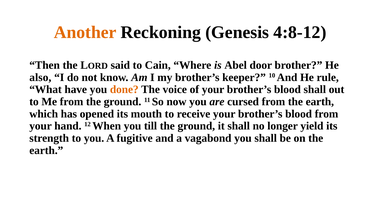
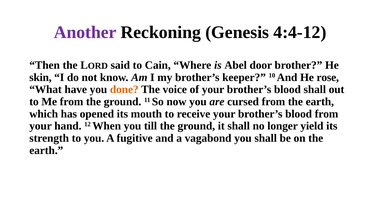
Another colour: orange -> purple (85, 32)
4:8-12: 4:8-12 -> 4:4-12 (300, 32)
also: also -> skin (40, 77)
rule: rule -> rose (328, 77)
